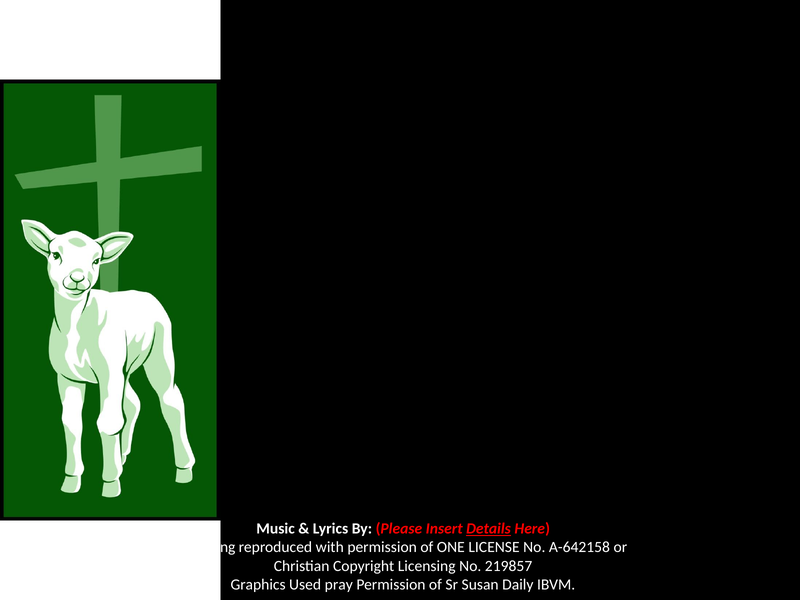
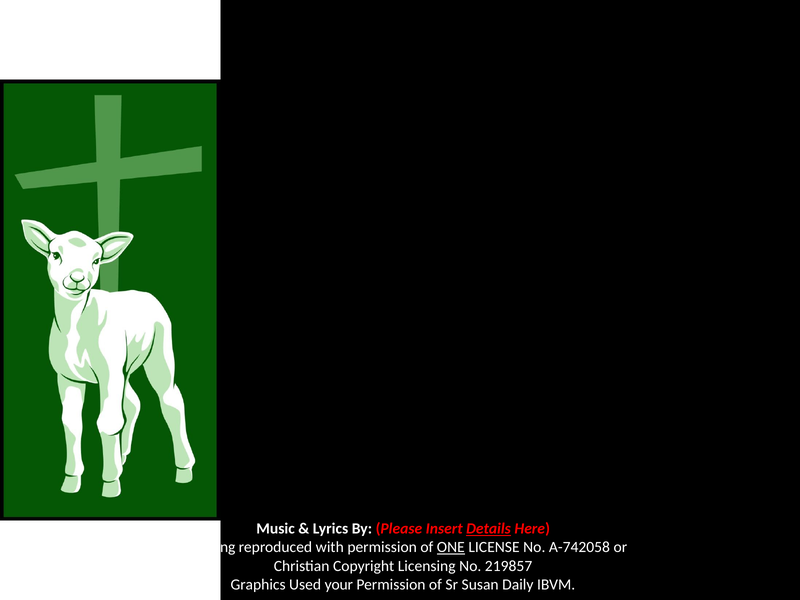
ONE underline: none -> present (451, 547)
A-642158: A-642158 -> A-742058 (579, 547)
pray: pray -> your (339, 585)
